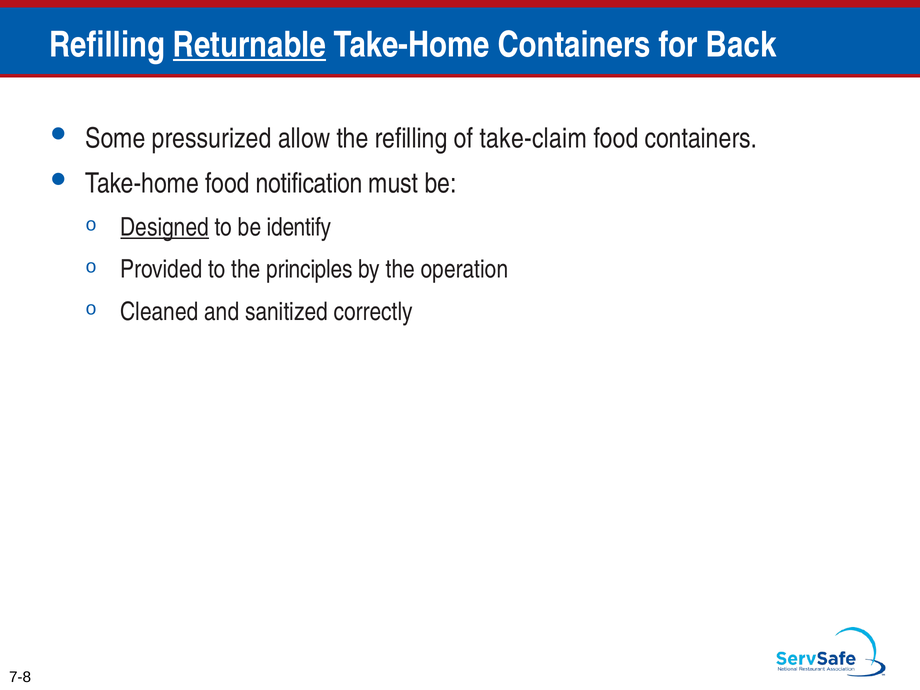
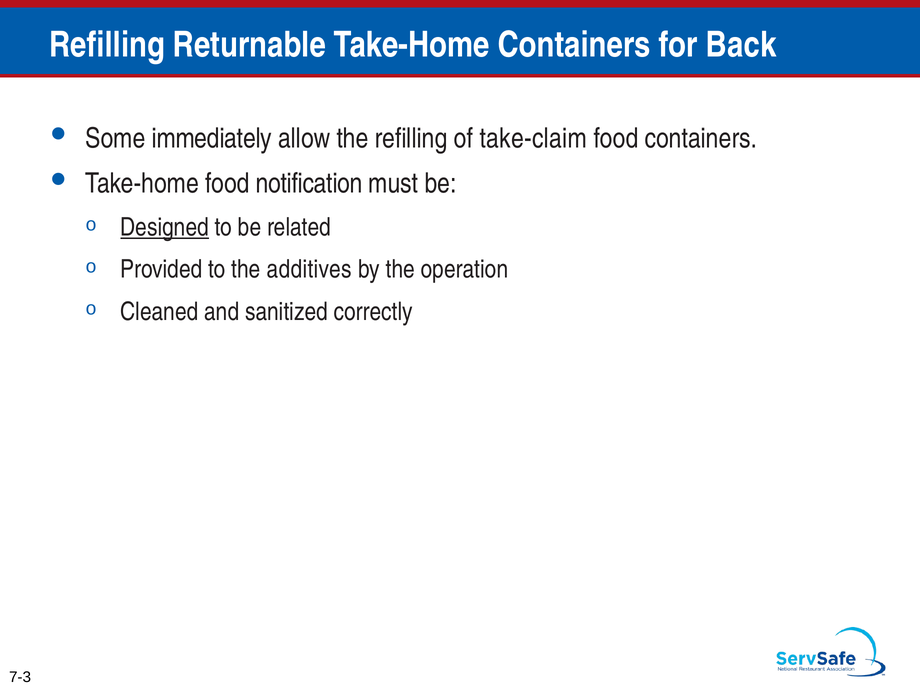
Returnable underline: present -> none (249, 45)
pressurized: pressurized -> immediately (212, 138)
identify: identify -> related (299, 227)
principles: principles -> additives (309, 269)
7-8: 7-8 -> 7-3 (20, 677)
